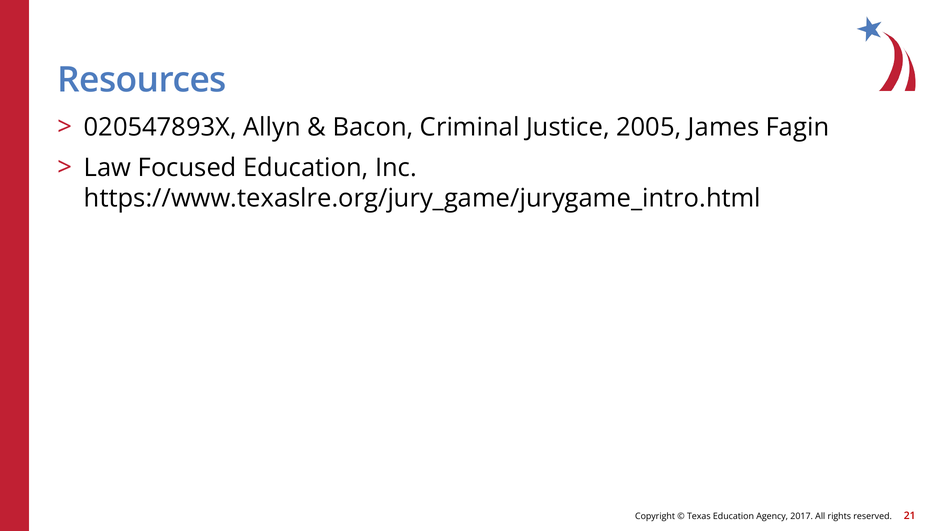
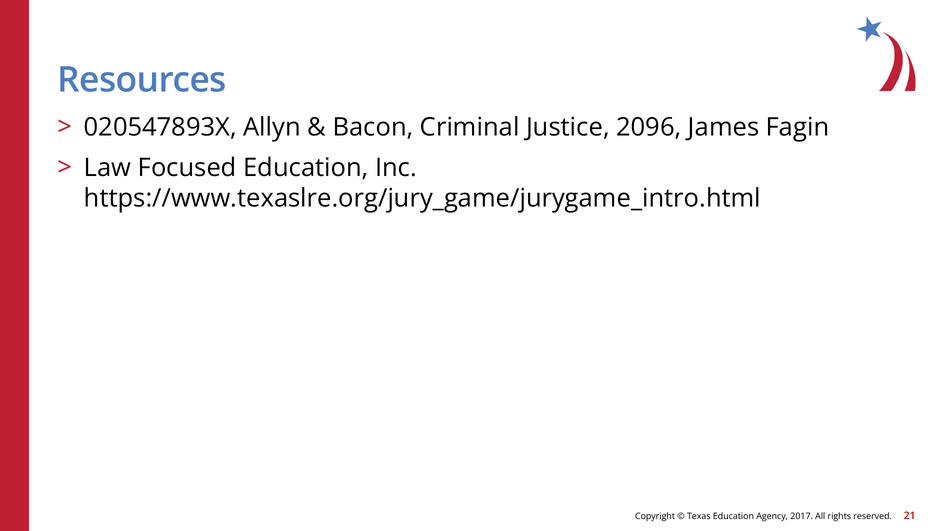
2005: 2005 -> 2096 (649, 127)
